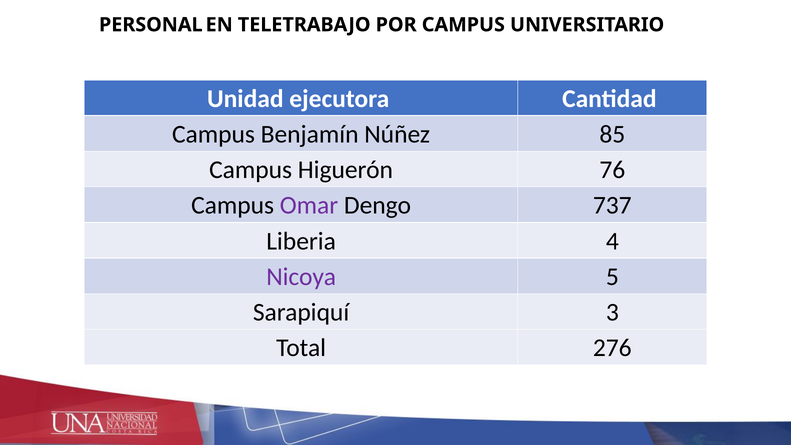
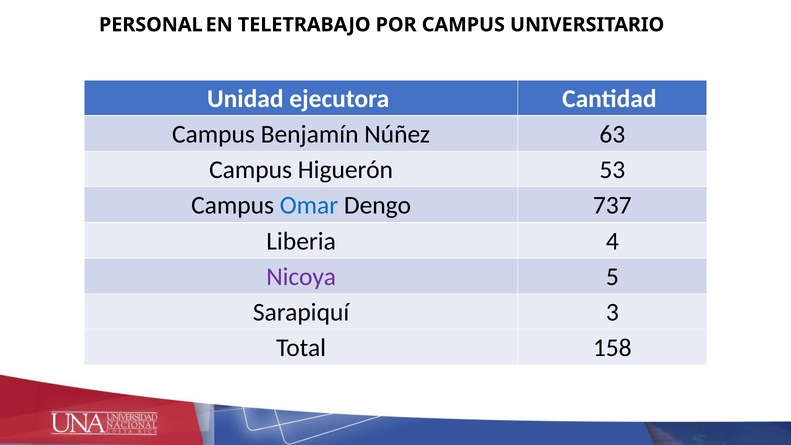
85: 85 -> 63 (612, 134)
76: 76 -> 53 (612, 170)
Omar colour: purple -> blue (309, 205)
276: 276 -> 158 (612, 348)
